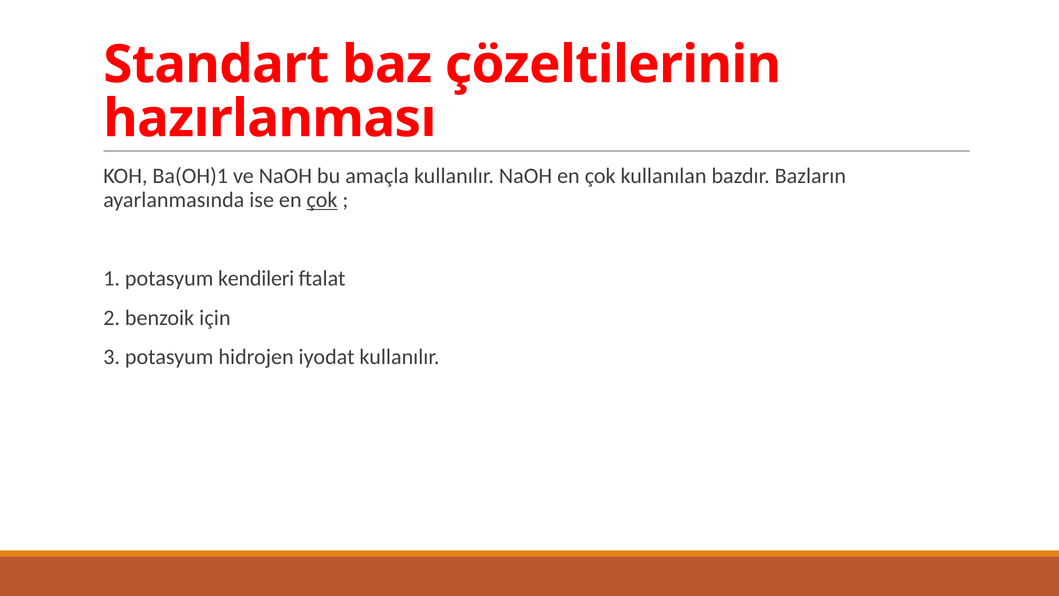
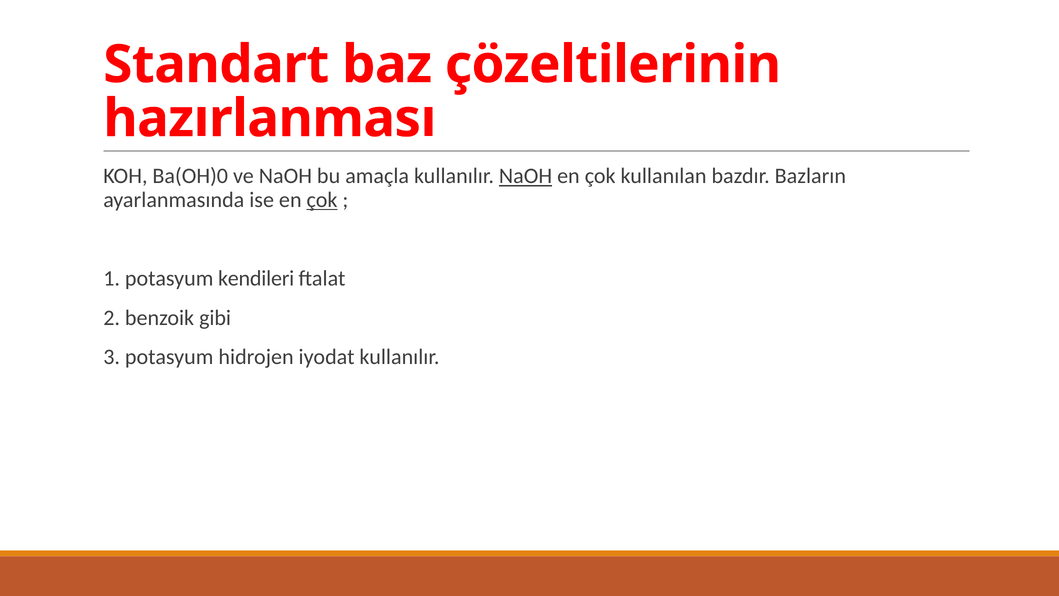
Ba(OH)1: Ba(OH)1 -> Ba(OH)0 (190, 176)
NaOH underline: none -> present (526, 176)
için: için -> gibi (215, 318)
